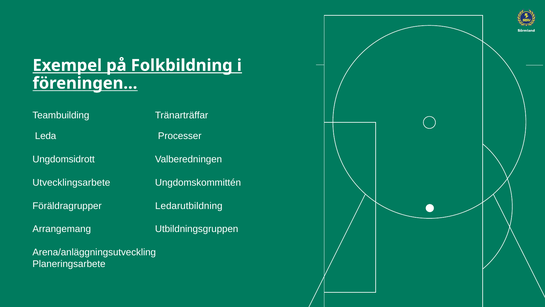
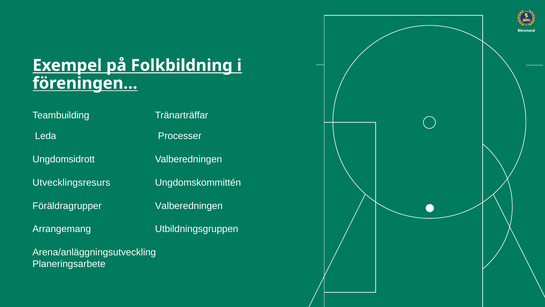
Utvecklingsarbete: Utvecklingsarbete -> Utvecklingsresurs (71, 182)
Föräldragrupper Ledarutbildning: Ledarutbildning -> Valberedningen (189, 206)
